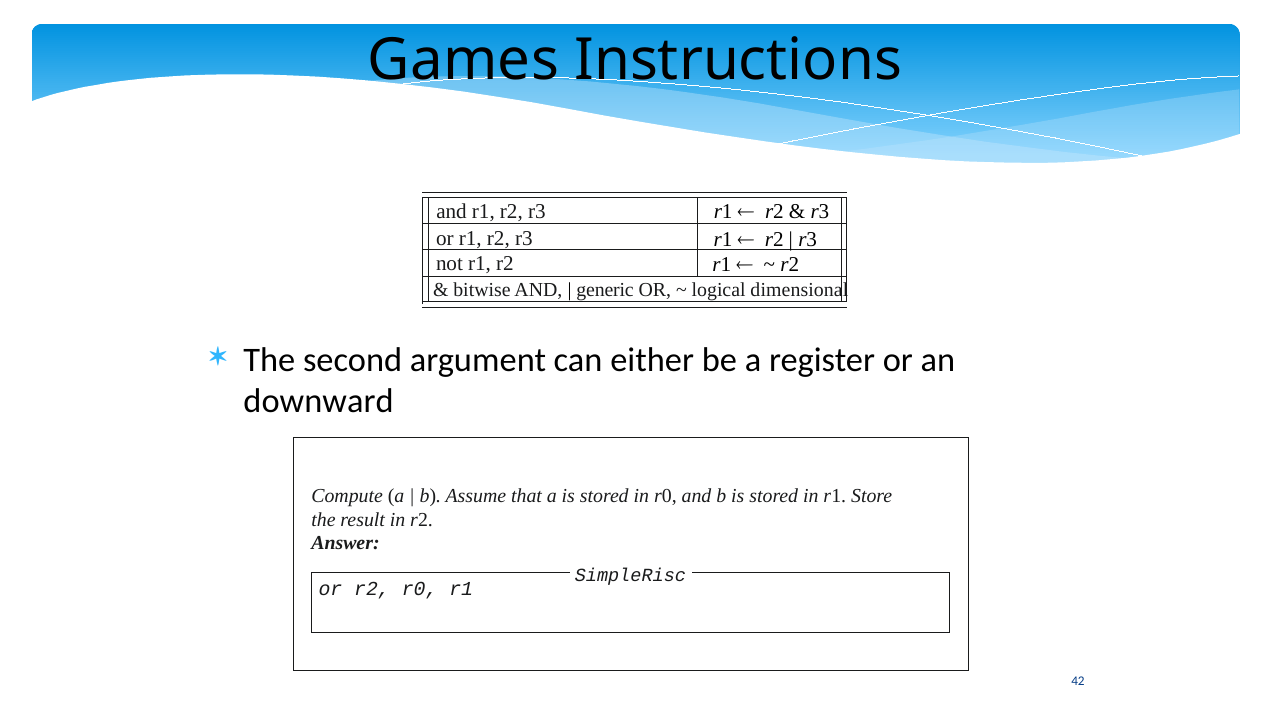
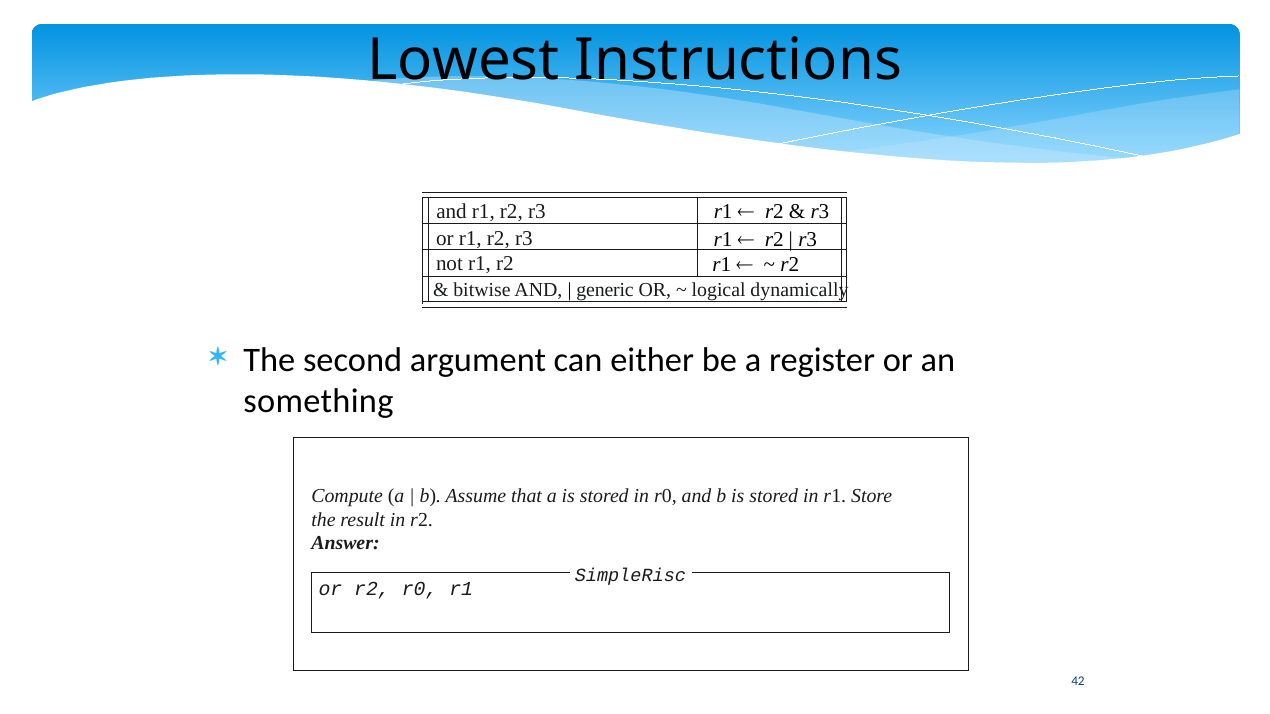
Games: Games -> Lowest (463, 61)
dimensional: dimensional -> dynamically (799, 290)
downward: downward -> something (318, 402)
